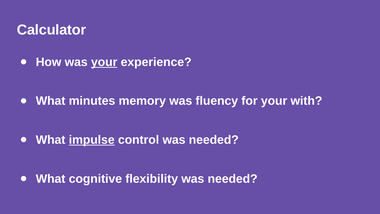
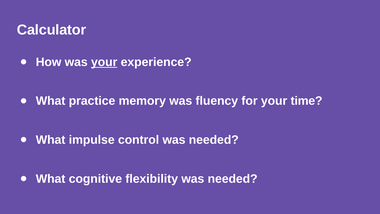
minutes: minutes -> practice (92, 101)
with: with -> time (307, 101)
impulse underline: present -> none (92, 140)
